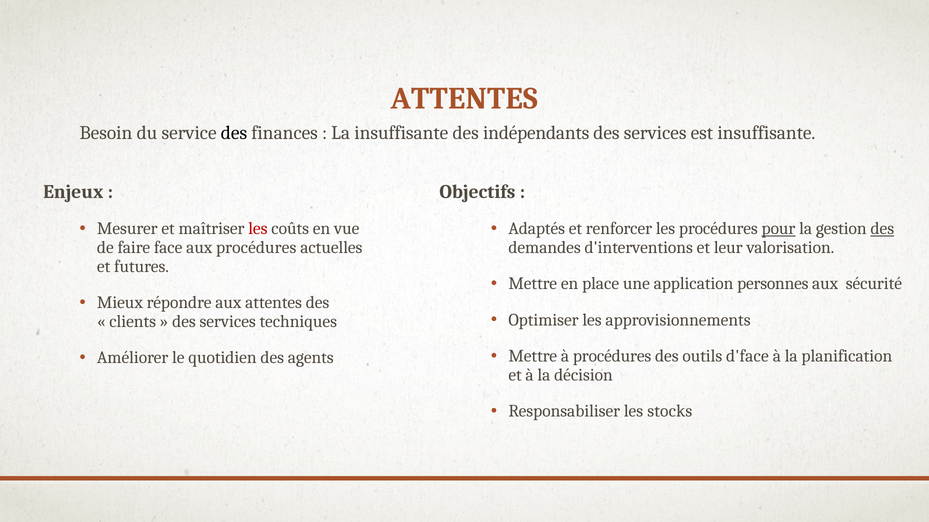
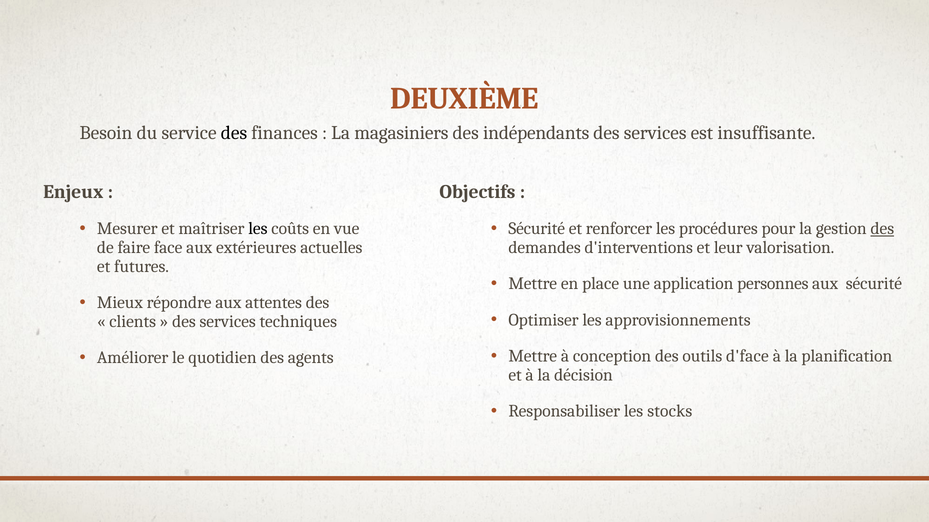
ATTENTES: ATTENTES -> DEUXIÈME (465, 99)
La insuffisante: insuffisante -> magasiniers (401, 133)
les colour: red -> black (258, 229)
Adaptés: Adaptés -> Sécurité (537, 229)
pour underline: present -> none (778, 229)
aux procédures: procédures -> extérieures (256, 248)
à procédures: procédures -> conception (612, 356)
